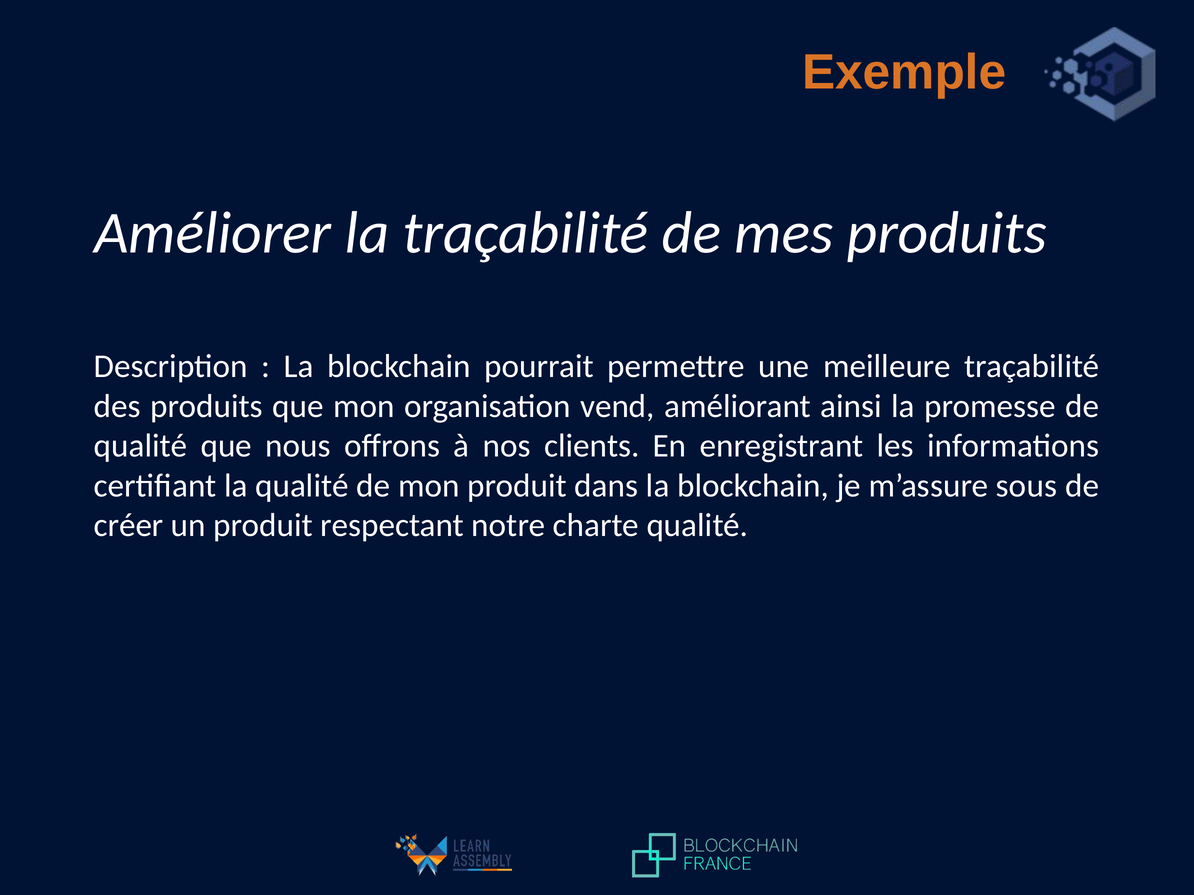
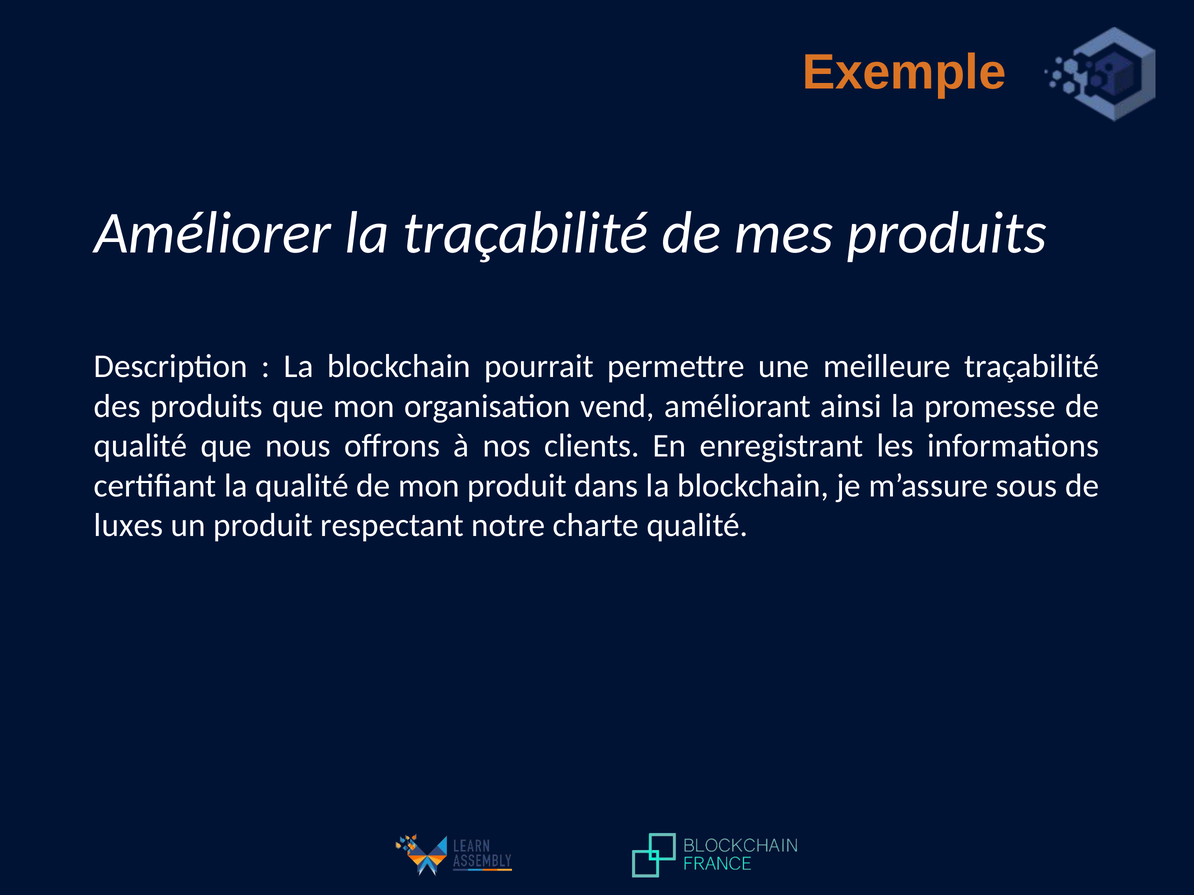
créer: créer -> luxes (129, 526)
